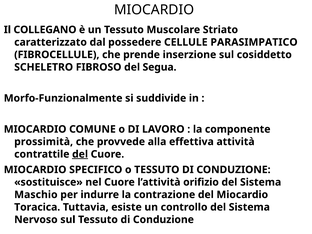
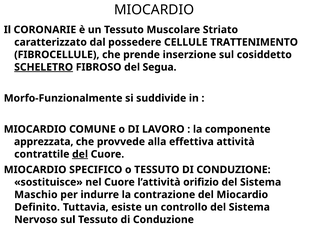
COLLEGANO: COLLEGANO -> CORONARIE (45, 30)
PARASIMPATICO: PARASIMPATICO -> TRATTENIMENTO (254, 42)
SCHELETRO underline: none -> present (44, 67)
prossimità: prossimità -> apprezzata (44, 142)
Toracica: Toracica -> Definito (37, 207)
